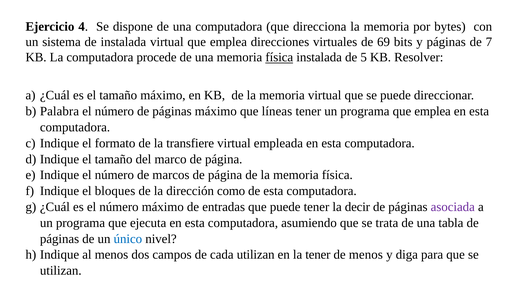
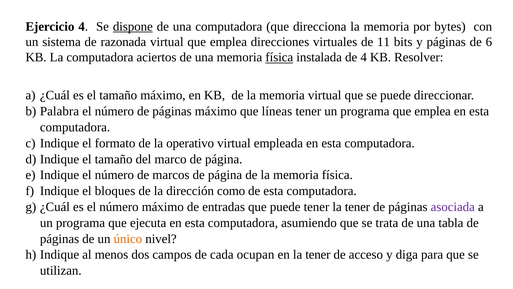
dispone underline: none -> present (133, 27)
de instalada: instalada -> razonada (123, 42)
69: 69 -> 11 (384, 42)
7: 7 -> 6 (489, 42)
procede: procede -> aciertos (156, 57)
de 5: 5 -> 4 (364, 57)
transfiere: transfiere -> operativo (190, 143)
tener la decir: decir -> tener (357, 207)
único colour: blue -> orange (128, 238)
cada utilizan: utilizan -> ocupan (256, 254)
de menos: menos -> acceso (366, 254)
